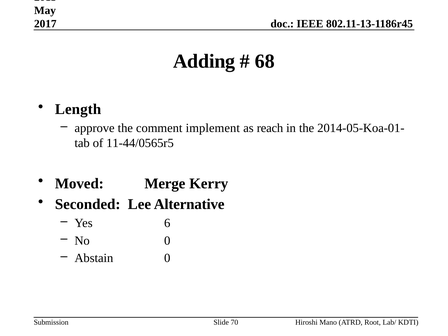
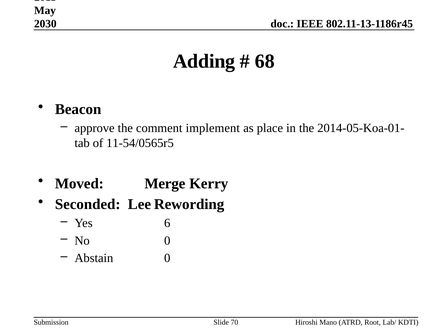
2017: 2017 -> 2030 (45, 24)
Length: Length -> Beacon (78, 109)
reach: reach -> place (270, 128)
11-44/0565r5: 11-44/0565r5 -> 11-54/0565r5 (140, 143)
Alternative: Alternative -> Rewording (189, 204)
